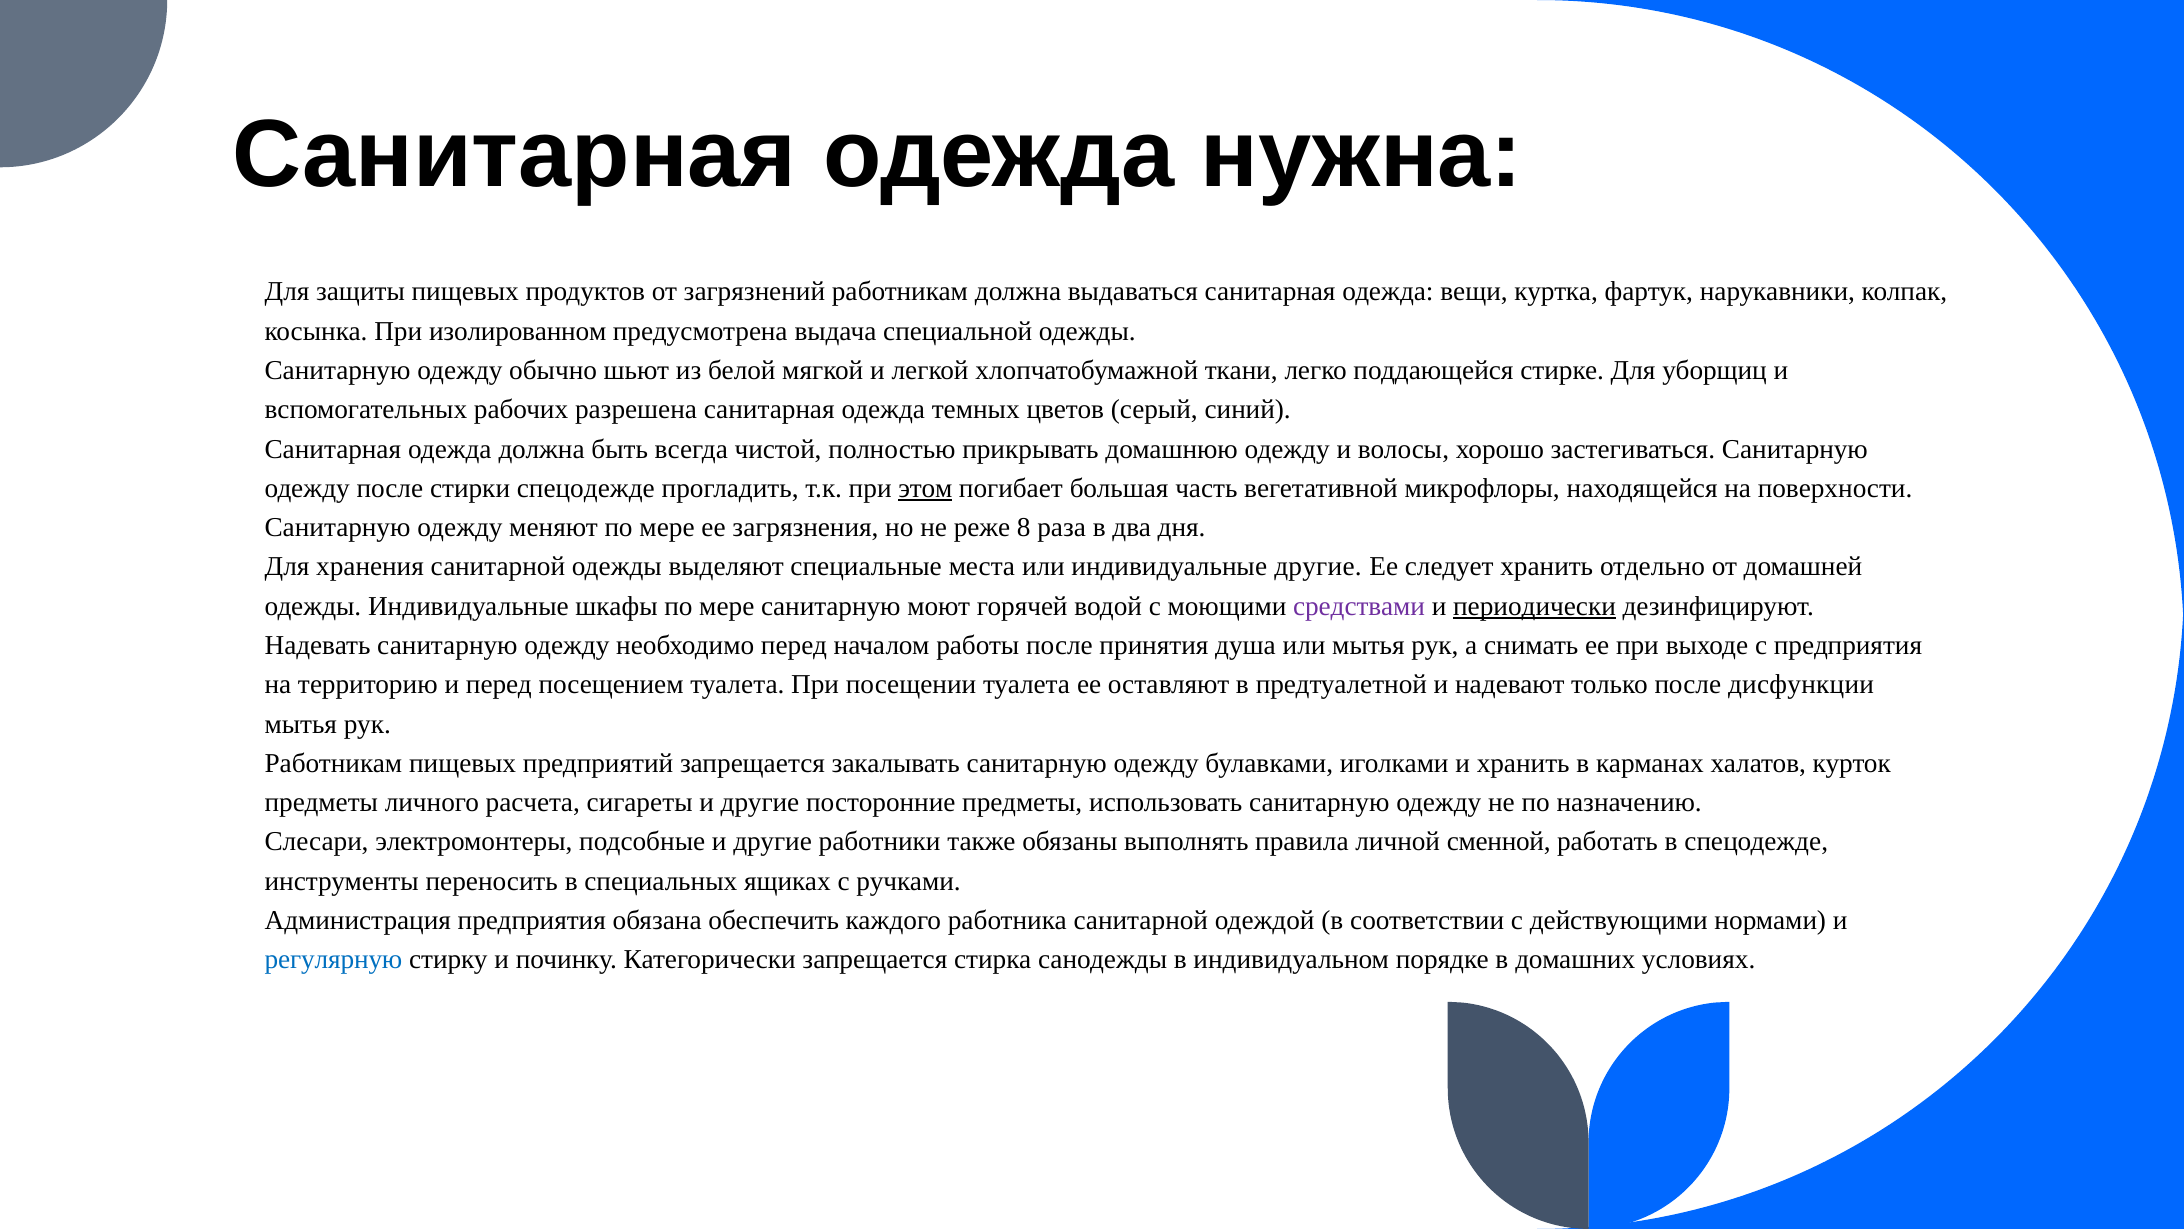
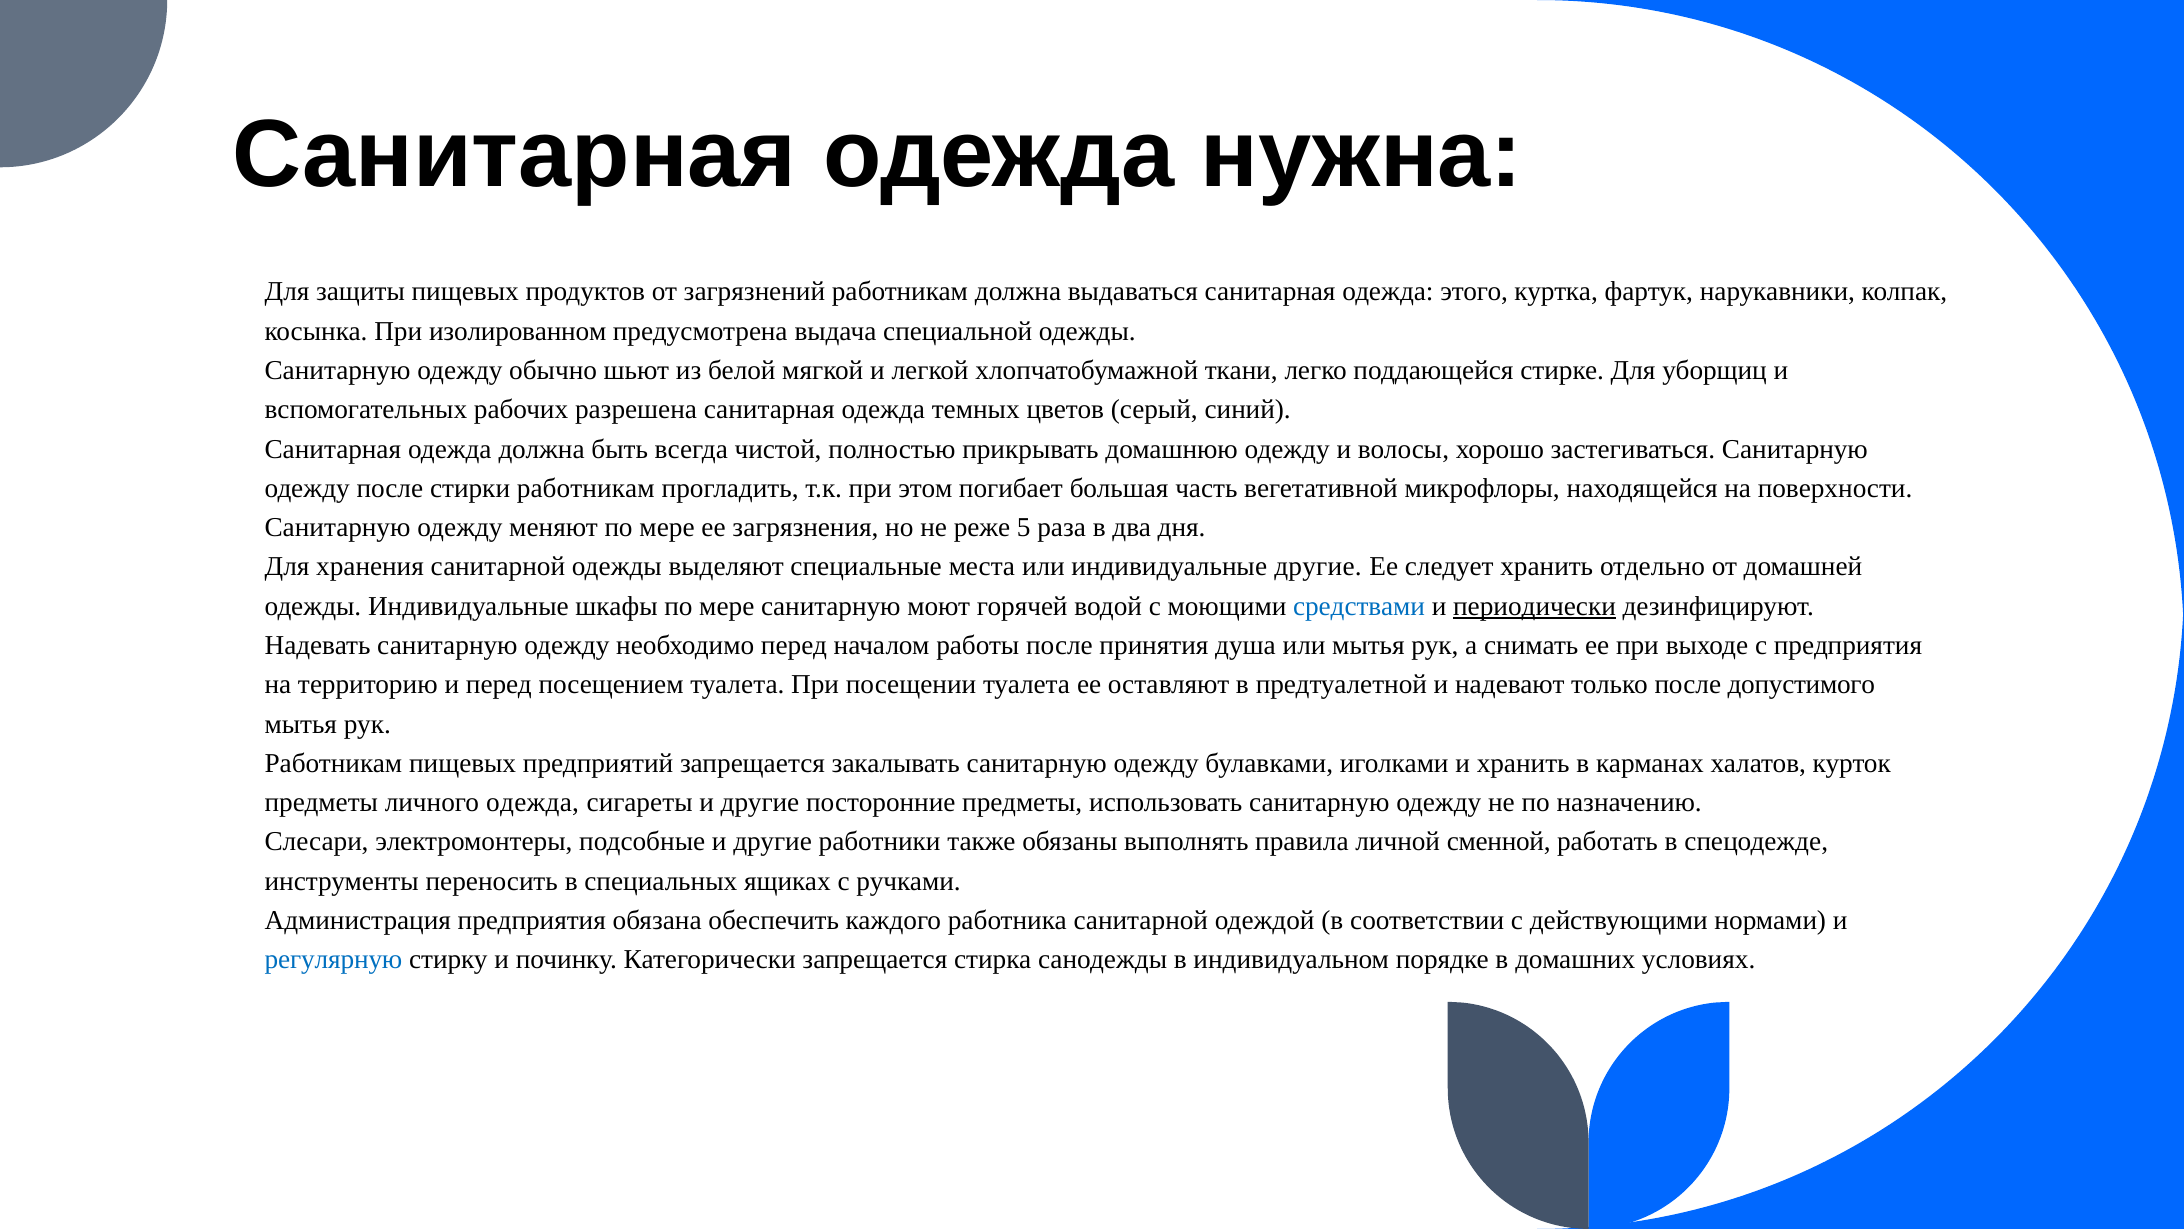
вещи: вещи -> этого (1474, 292)
стирки спецодежде: спецодежде -> работникам (586, 488)
этом underline: present -> none (925, 488)
8: 8 -> 5 (1024, 527)
средствами colour: purple -> blue (1359, 606)
дисфункции: дисфункции -> допустимого (1801, 684)
личного расчета: расчета -> одежда (533, 802)
